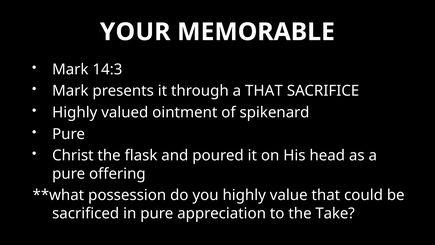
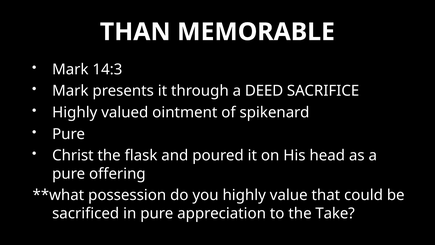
YOUR: YOUR -> THAN (135, 32)
a THAT: THAT -> DEED (264, 91)
